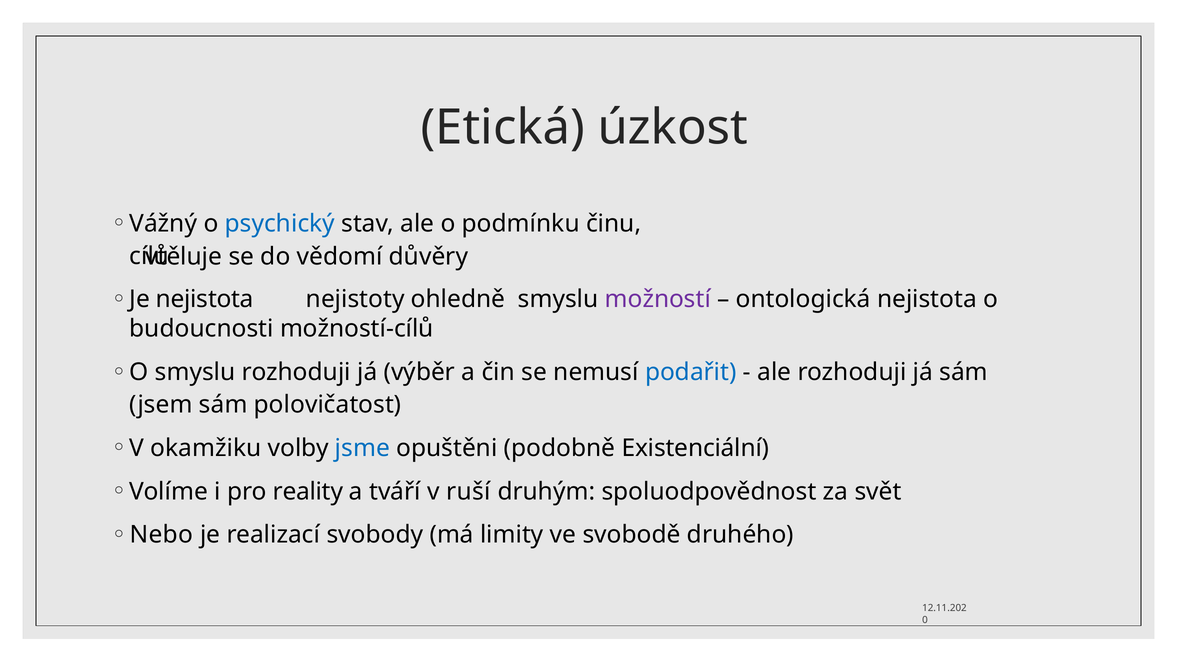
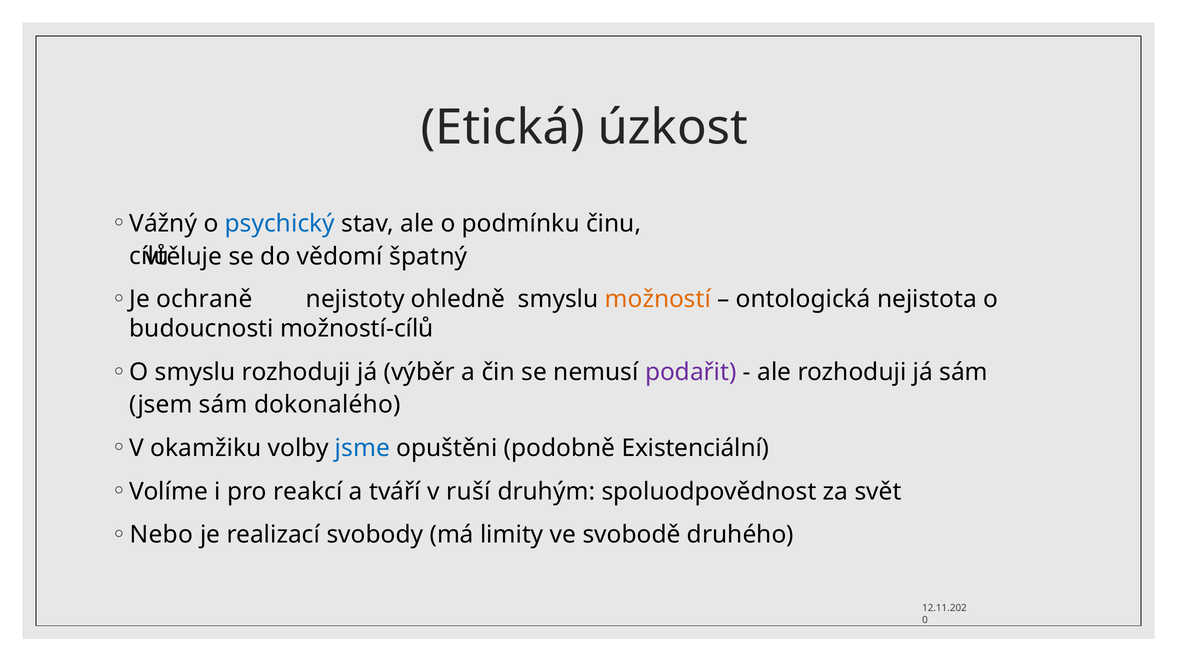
důvěry: důvěry -> špatný (428, 257)
Je nejistota: nejistota -> ochraně (204, 299)
možností colour: purple -> orange (658, 299)
podařit colour: blue -> purple (691, 372)
polovičatost: polovičatost -> dokonalého (327, 405)
reality: reality -> reakcí (308, 491)
